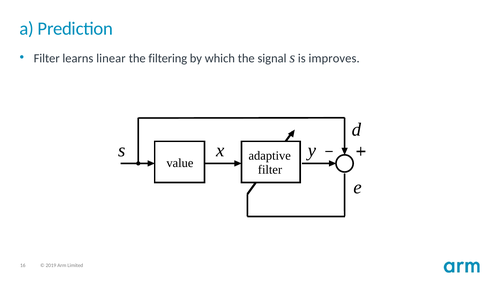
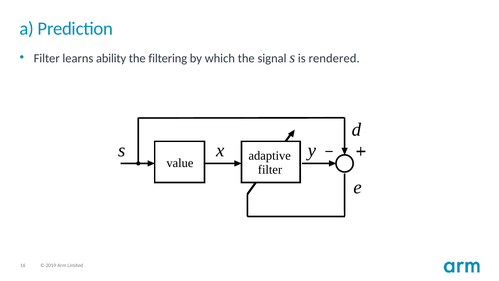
linear: linear -> ability (111, 58)
improves: improves -> rendered (334, 58)
